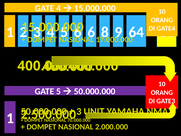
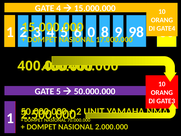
6: 6 -> 0 (91, 32)
64: 64 -> 98 (136, 32)
3: 3 -> 2 (79, 111)
